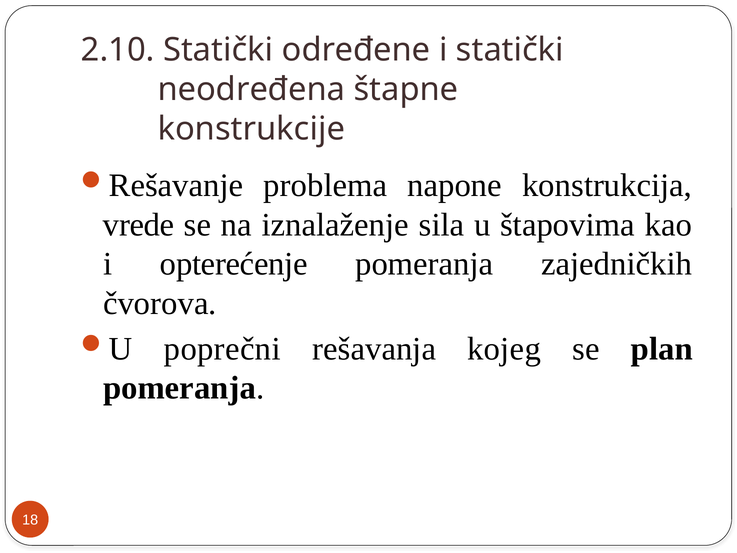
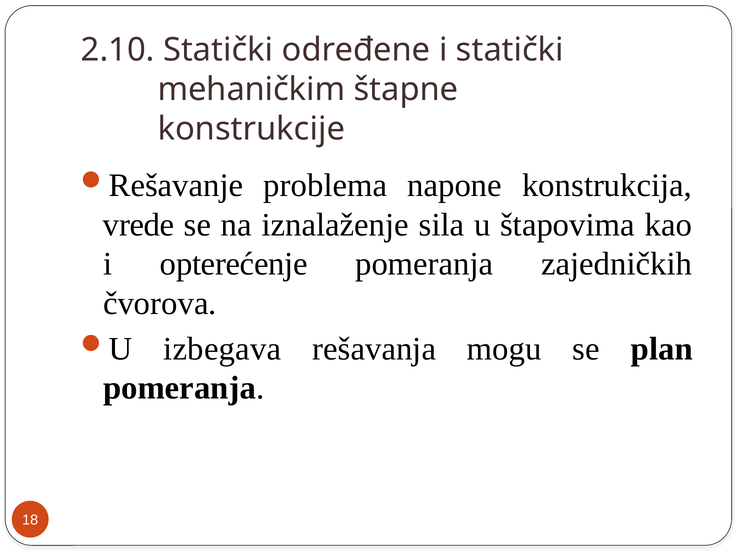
neodređena: neodređena -> mehaničkim (251, 89)
poprečni: poprečni -> izbegava (222, 349)
kojeg: kojeg -> mogu (504, 349)
